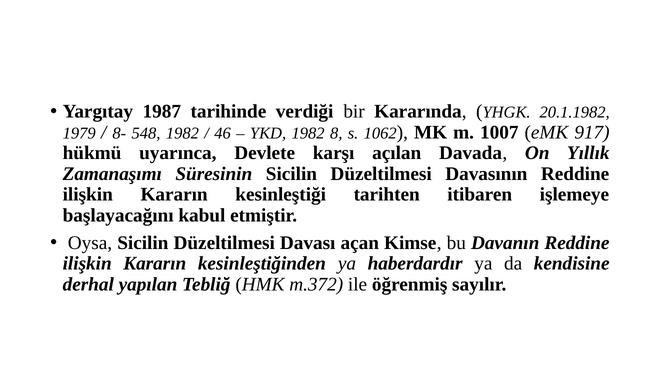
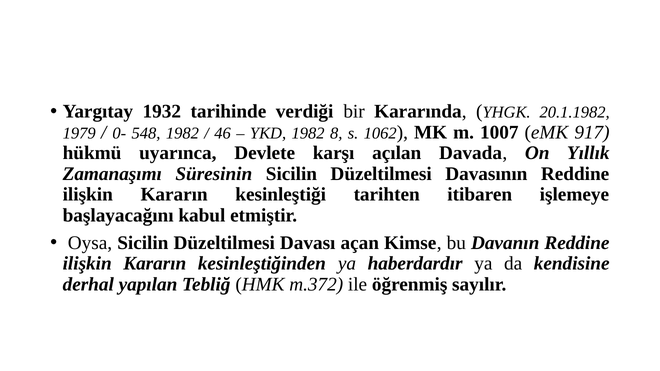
1987: 1987 -> 1932 (162, 112)
8-: 8- -> 0- (119, 133)
